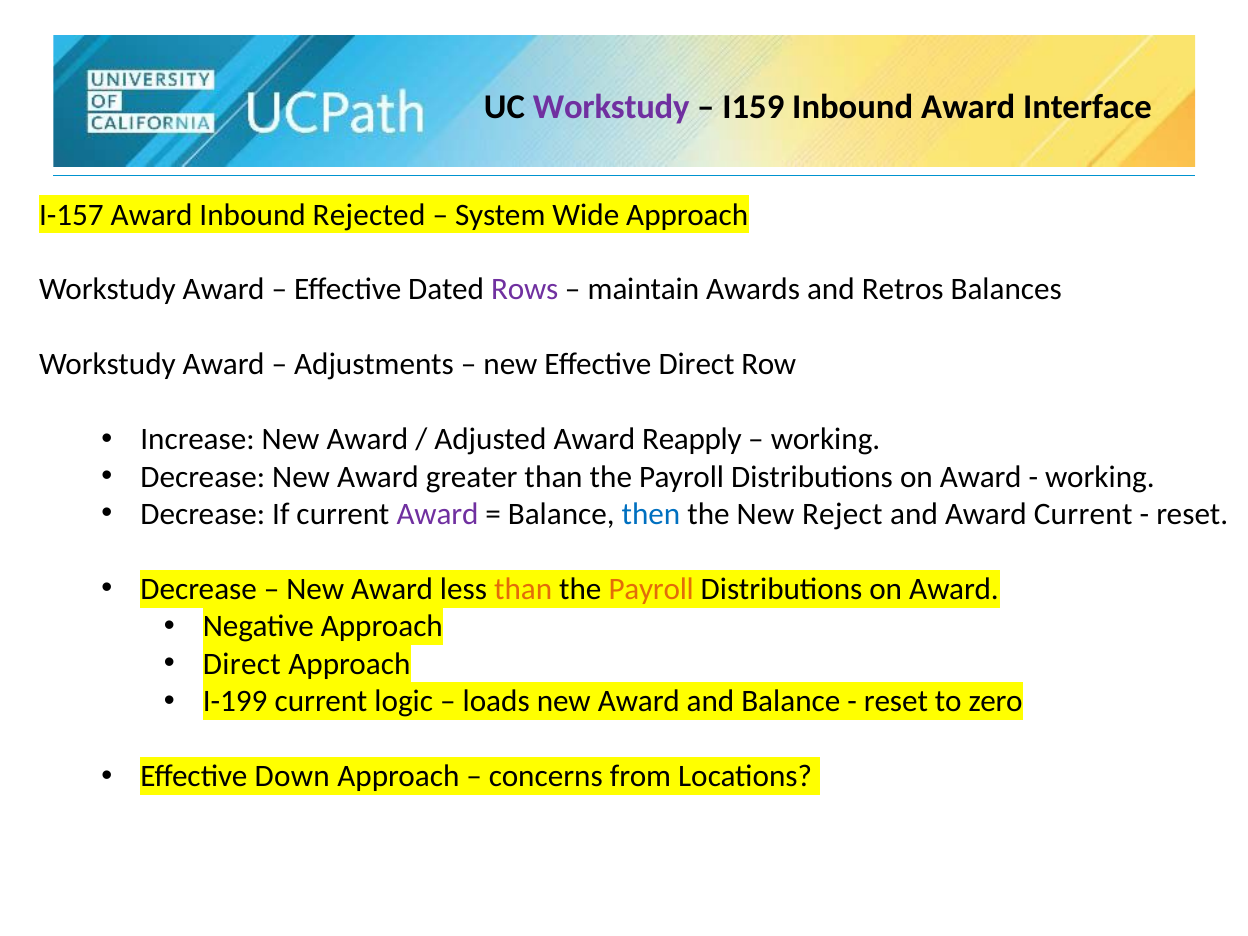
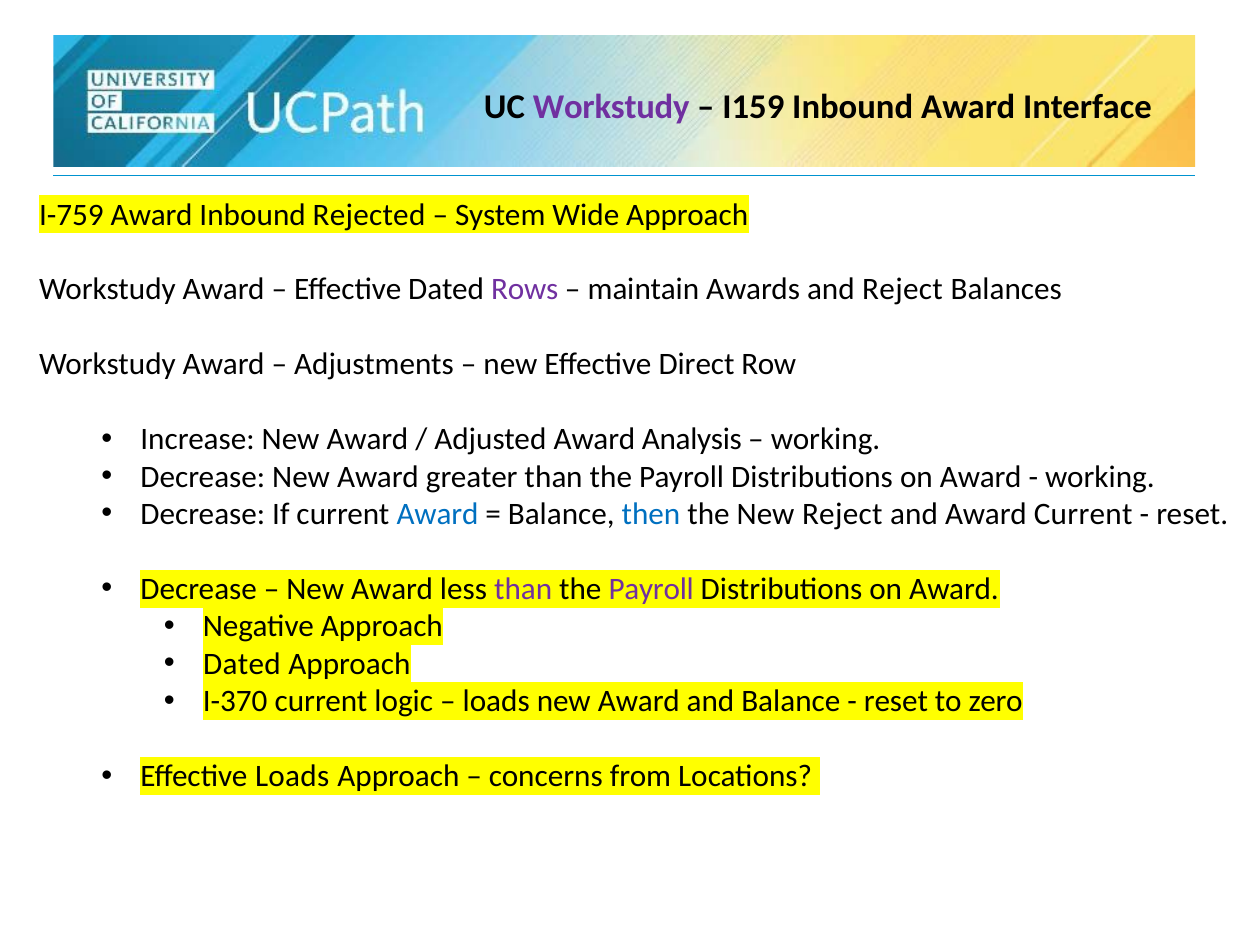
I-157: I-157 -> I-759 (71, 215)
and Retros: Retros -> Reject (902, 290)
Reapply: Reapply -> Analysis (692, 439)
Award colour: purple -> blue (438, 514)
than colour: orange -> purple (523, 589)
Payroll colour: orange -> purple (651, 589)
Direct: Direct -> Dated (242, 664)
I-199: I-199 -> I-370 (235, 702)
Effective Down: Down -> Loads (292, 776)
